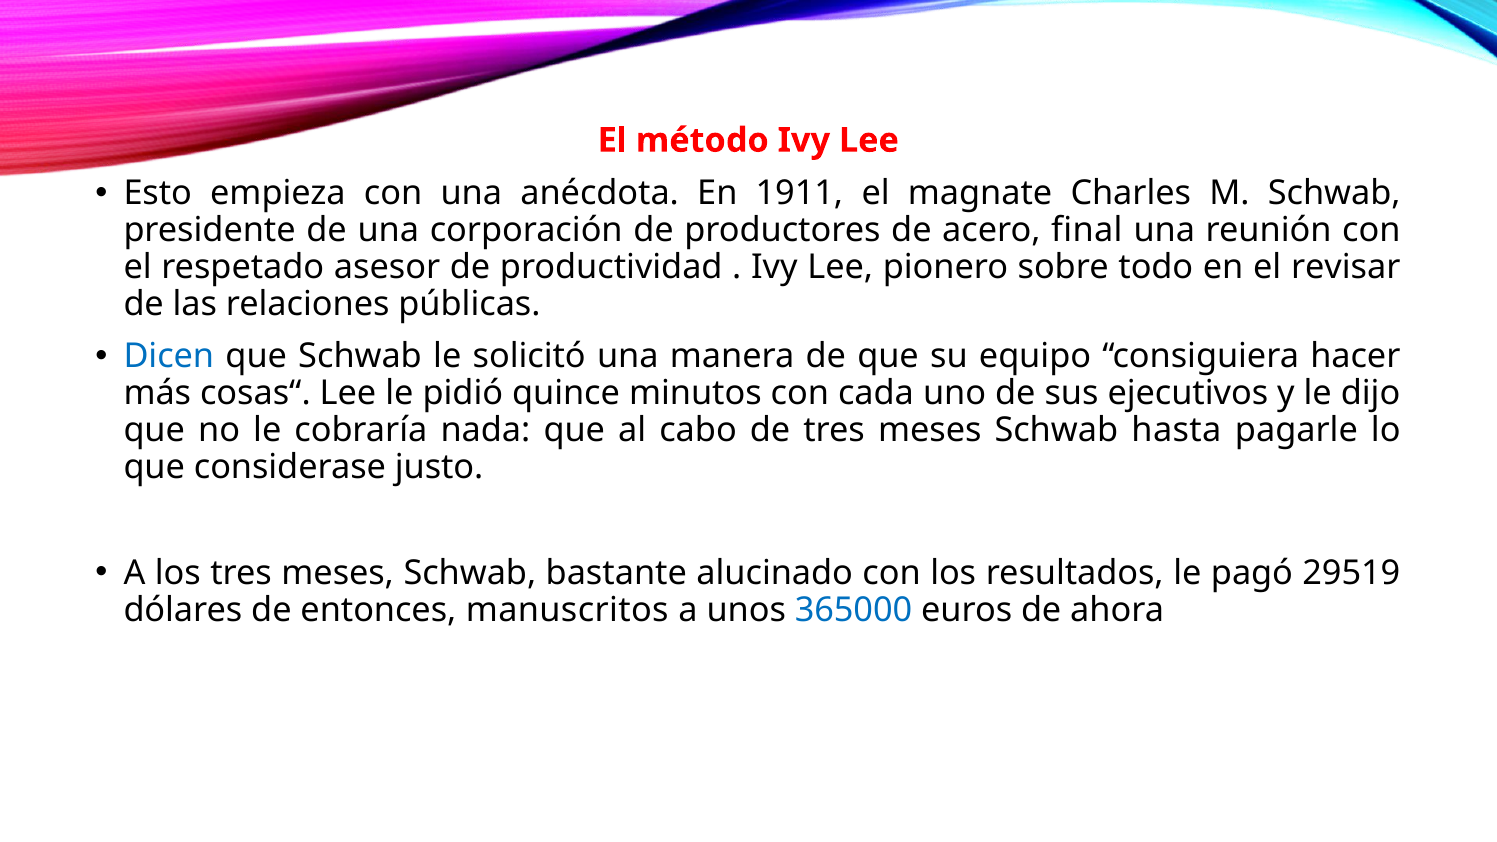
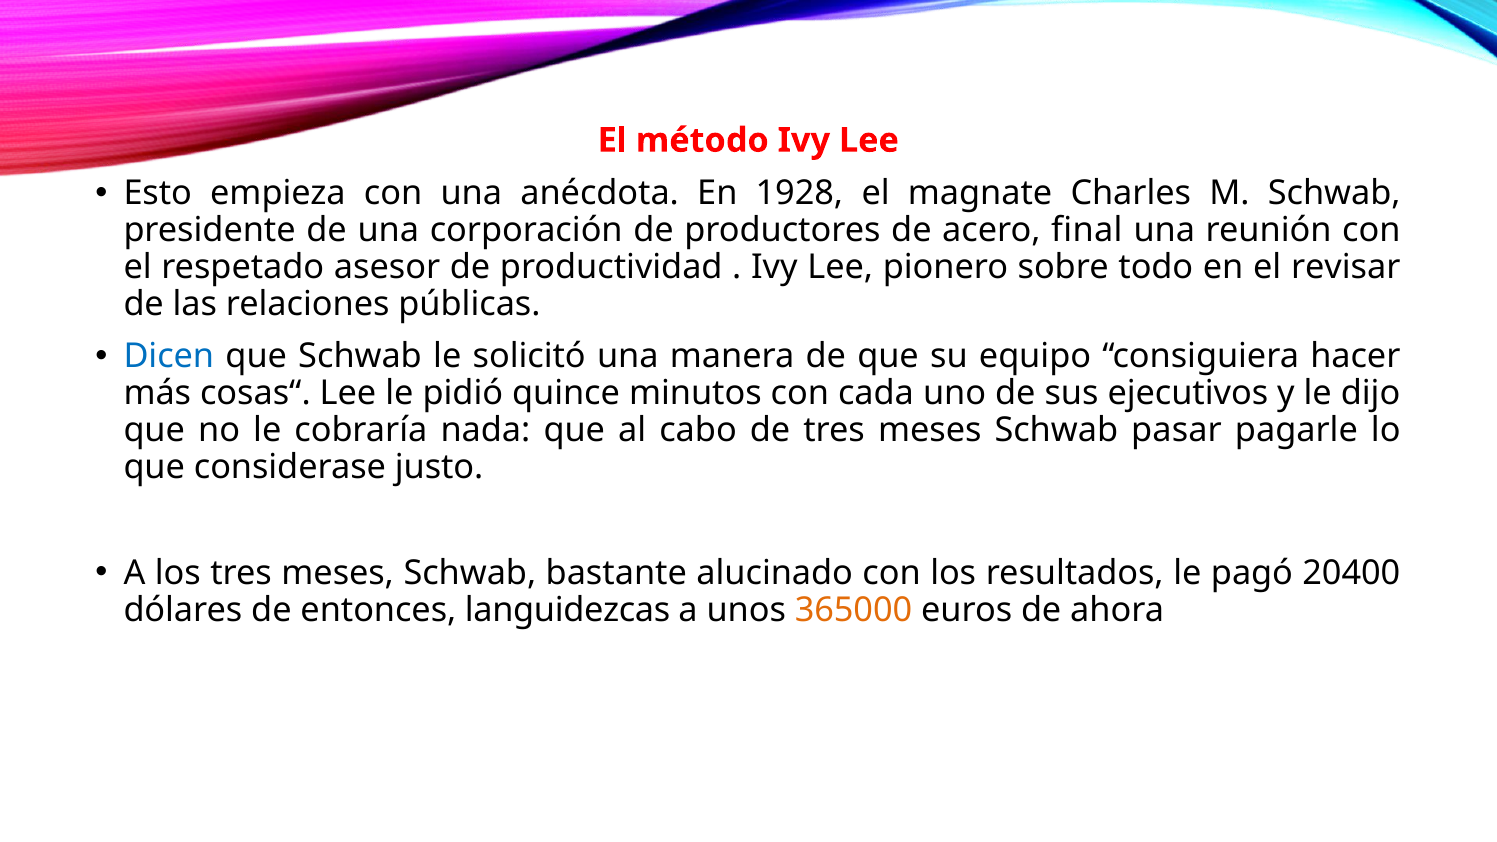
1911: 1911 -> 1928 (799, 193)
hasta: hasta -> pasar (1177, 431)
29519: 29519 -> 20400 (1351, 573)
manuscritos: manuscritos -> languidezcas (568, 610)
365000 colour: blue -> orange (854, 610)
